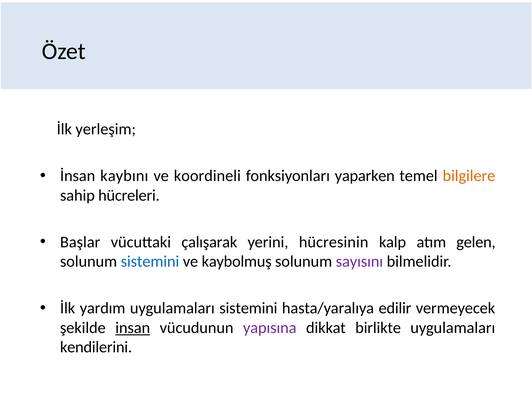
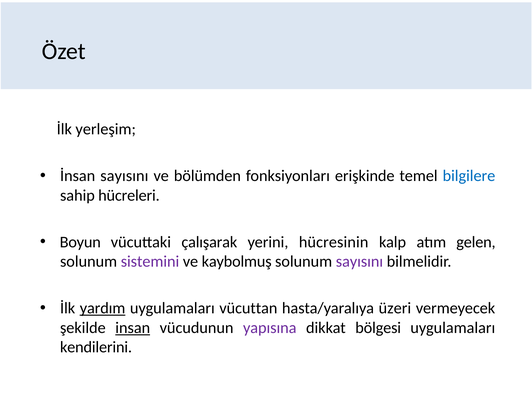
İnsan kaybını: kaybını -> sayısını (124, 176)
koordineli: koordineli -> bölümden (207, 176)
yaparken: yaparken -> erişkinde (365, 176)
bilgilere colour: orange -> blue (469, 176)
Başlar: Başlar -> Boyun (80, 242)
sistemini colour: blue -> purple (150, 262)
yardım underline: none -> present (103, 308)
uygulamaları sistemini: sistemini -> vücuttan (248, 308)
edilir: edilir -> üzeri (395, 308)
birlikte: birlikte -> bölgesi (378, 328)
